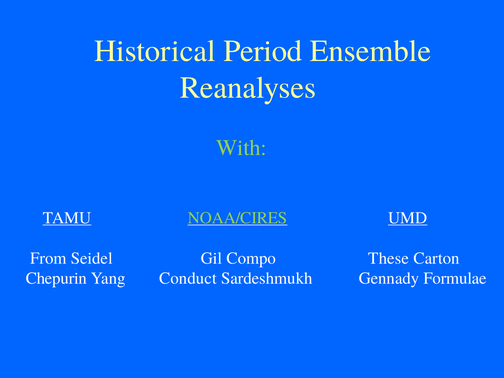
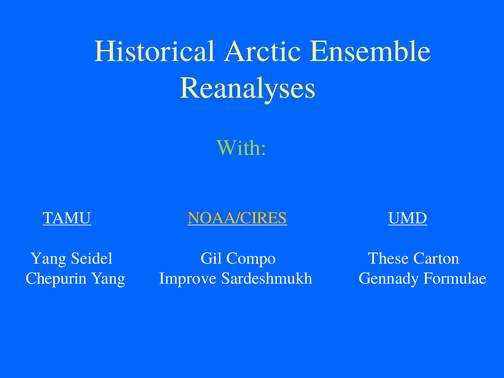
Period: Period -> Arctic (263, 51)
NOAA/CIRES colour: light green -> yellow (238, 218)
From: From -> Yang (48, 258)
Conduct: Conduct -> Improve (188, 278)
